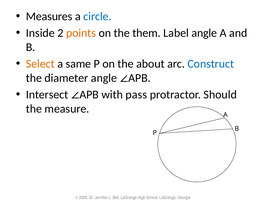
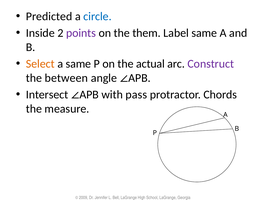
Measures: Measures -> Predicted (49, 16)
points colour: orange -> purple (81, 33)
Label angle: angle -> same (204, 33)
about: about -> actual (150, 64)
Construct colour: blue -> purple (211, 64)
diameter: diameter -> between (66, 78)
Should: Should -> Chords (220, 94)
